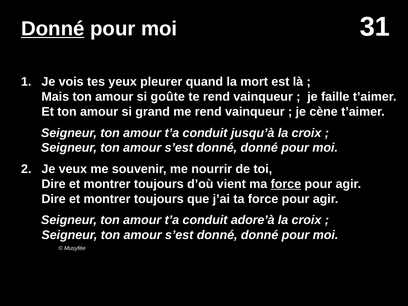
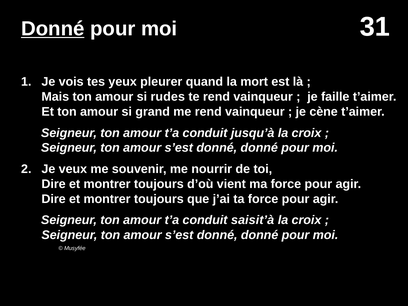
goûte: goûte -> rudes (168, 97)
force underline: present -> none (286, 184)
adore’à: adore’à -> saisit’à (253, 220)
